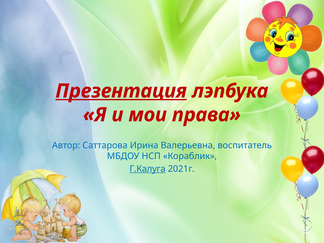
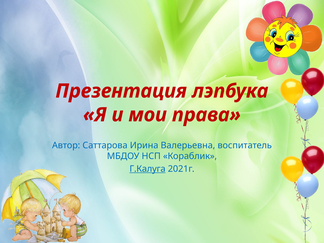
Презентация underline: present -> none (121, 91)
